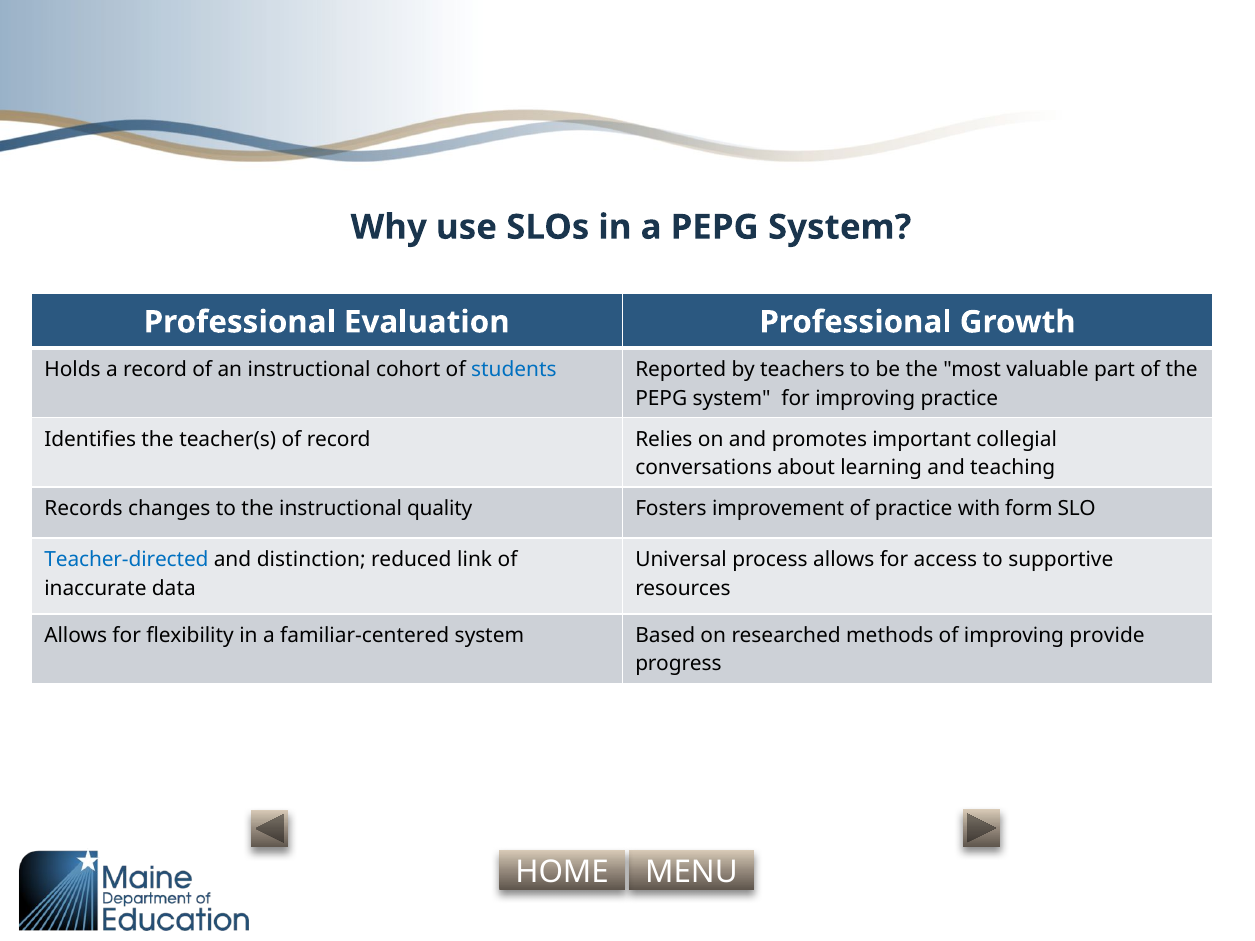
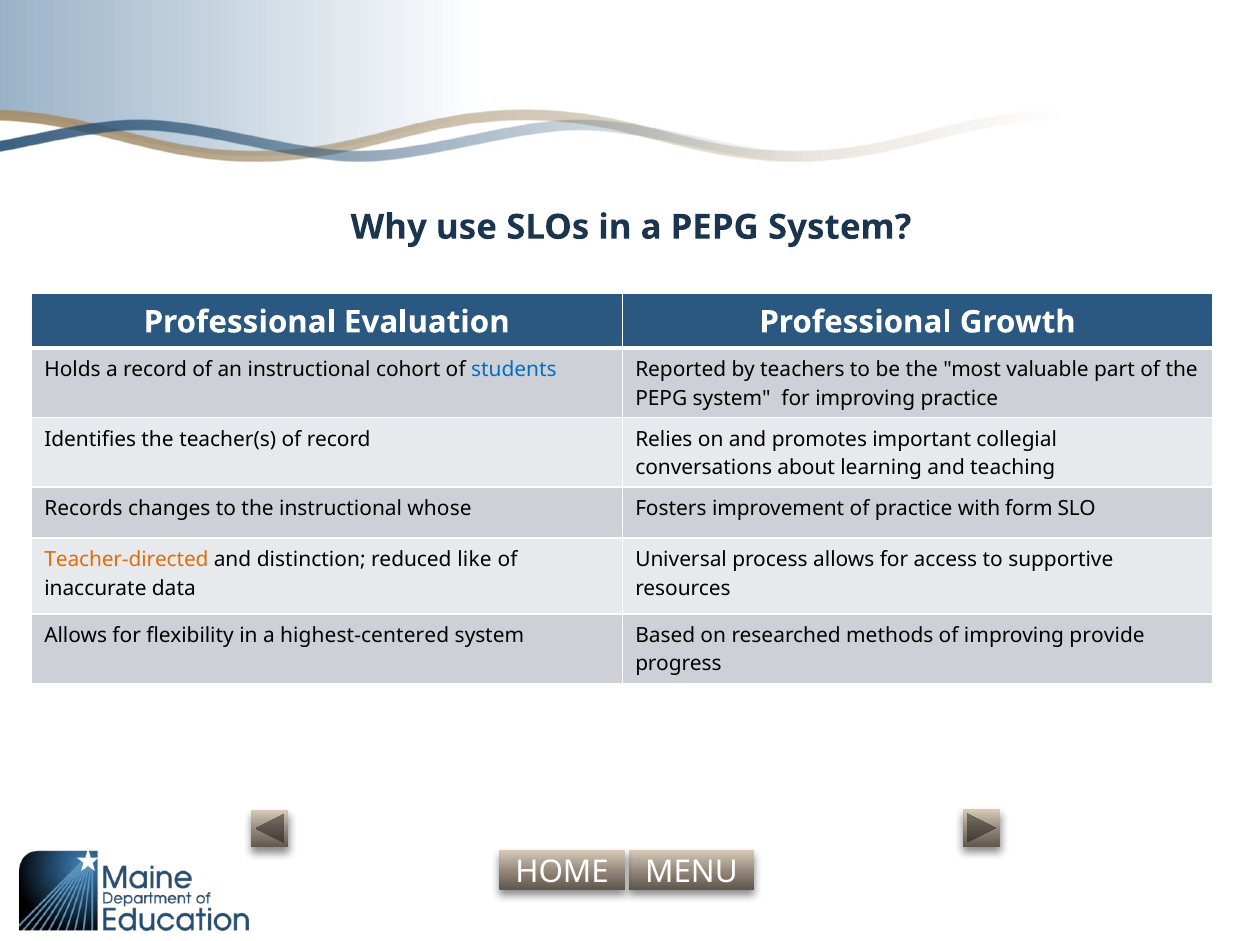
quality: quality -> whose (440, 509)
Teacher-directed colour: blue -> orange (126, 560)
link: link -> like (475, 560)
familiar-centered: familiar-centered -> highest-centered (365, 636)
